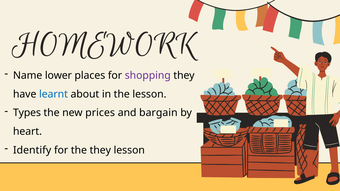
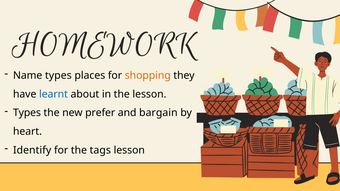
Name lower: lower -> types (58, 76)
shopping colour: purple -> orange (148, 76)
prices: prices -> prefer (100, 113)
the they: they -> tags (100, 150)
